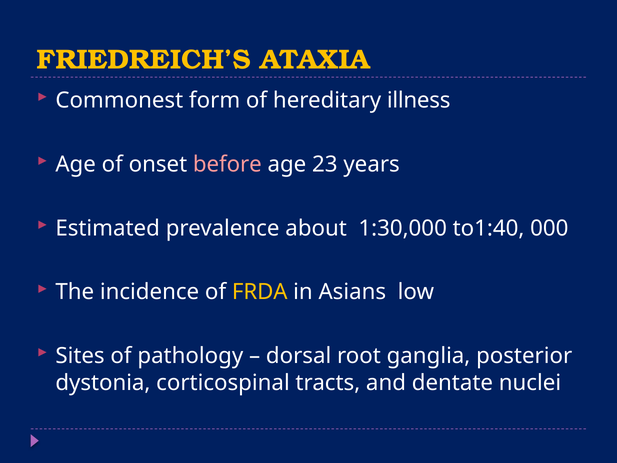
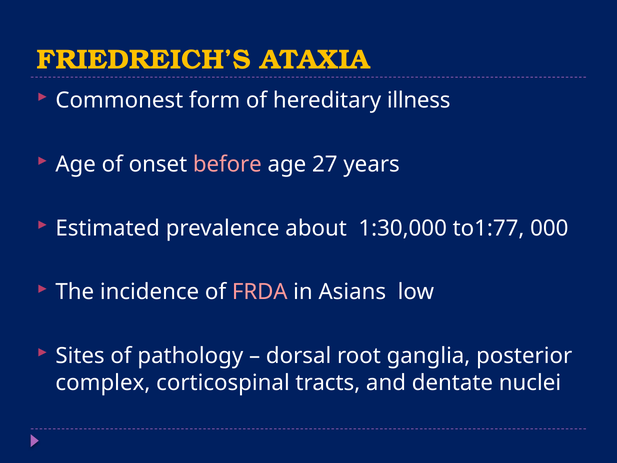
23: 23 -> 27 (325, 164)
to1:40: to1:40 -> to1:77 (489, 228)
FRDA colour: yellow -> pink (260, 292)
dystonia: dystonia -> complex (103, 383)
